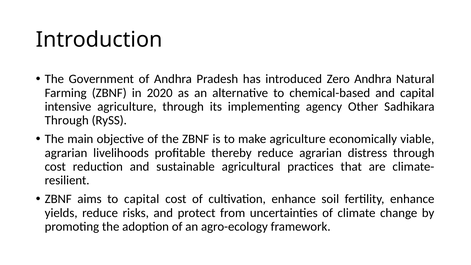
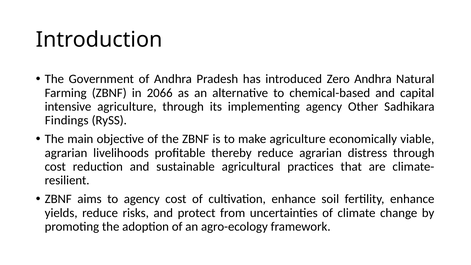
2020: 2020 -> 2066 (160, 93)
Through: Through -> Findings (67, 120)
to capital: capital -> agency (142, 199)
